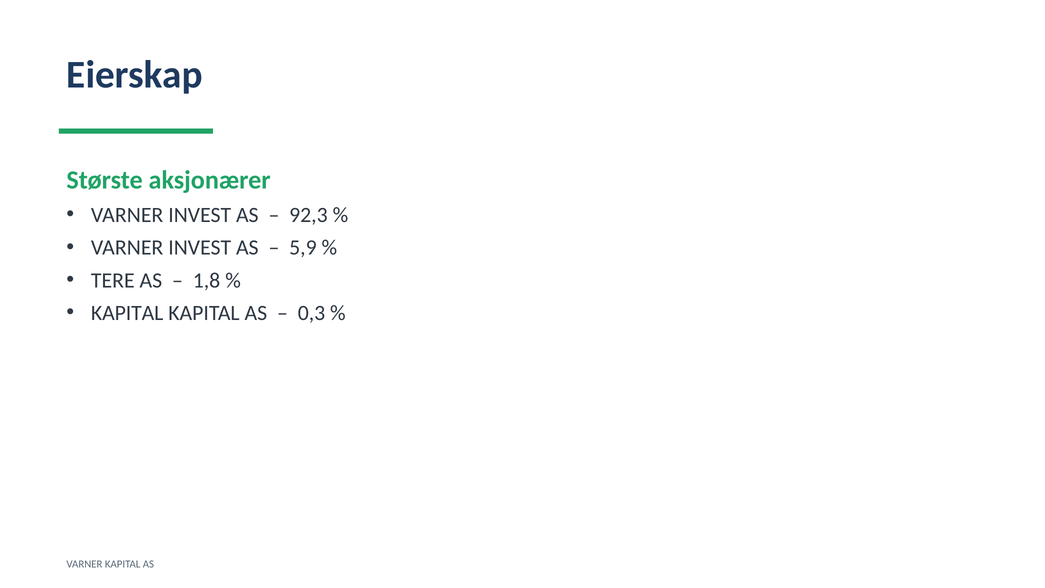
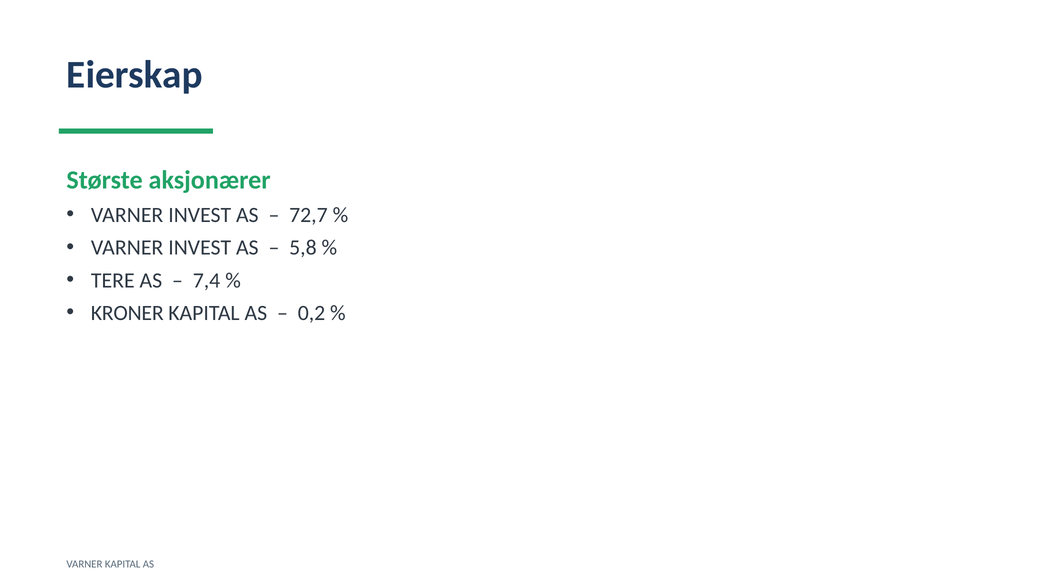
92,3: 92,3 -> 72,7 (308, 215)
5,9: 5,9 -> 5,8 (303, 248)
1,8: 1,8 -> 7,4 (207, 280)
KAPITAL: KAPITAL -> KRONER (127, 313)
0,3: 0,3 -> 0,2 (312, 313)
